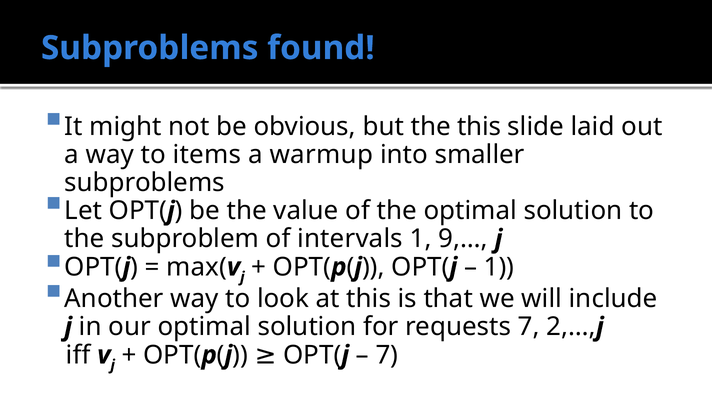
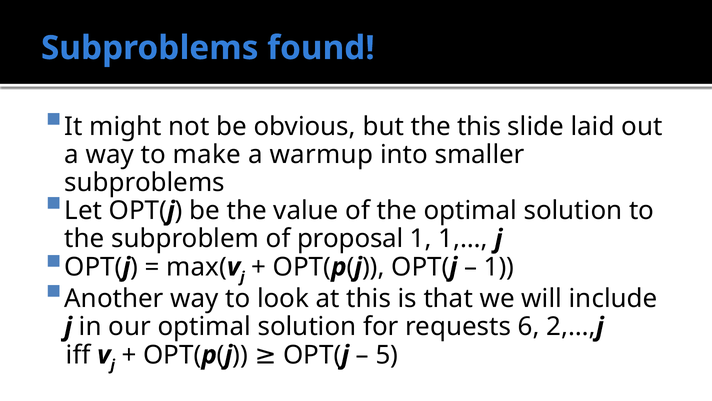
items: items -> make (207, 154)
intervals: intervals -> proposal (350, 239)
9,…: 9,… -> 1,… (463, 239)
requests 7: 7 -> 6 (529, 326)
7: 7 -> 5 (387, 354)
